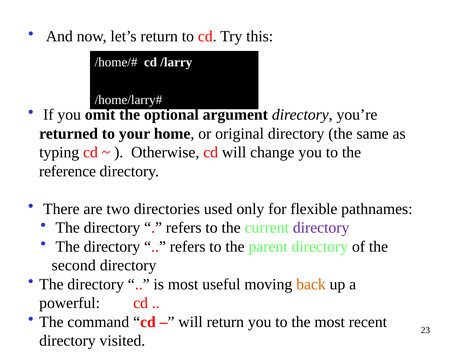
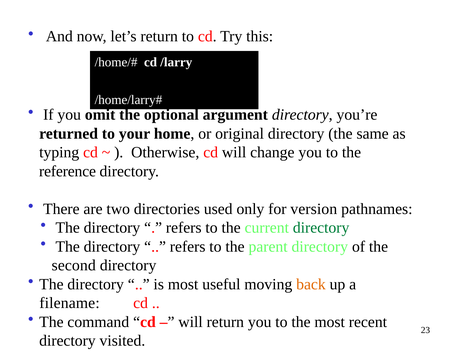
flexible: flexible -> version (314, 209)
directory colour: purple -> green (321, 227)
powerful: powerful -> filename (70, 303)
